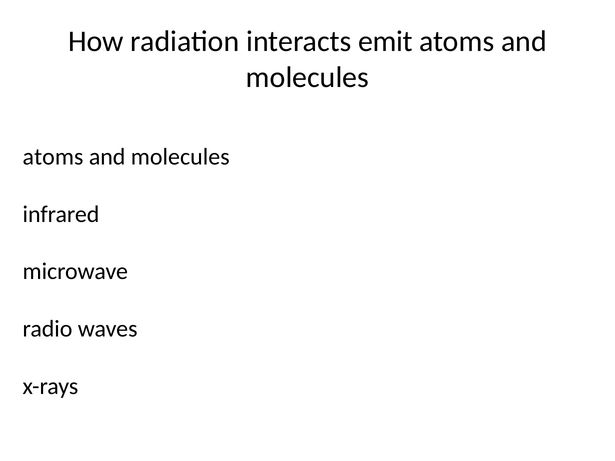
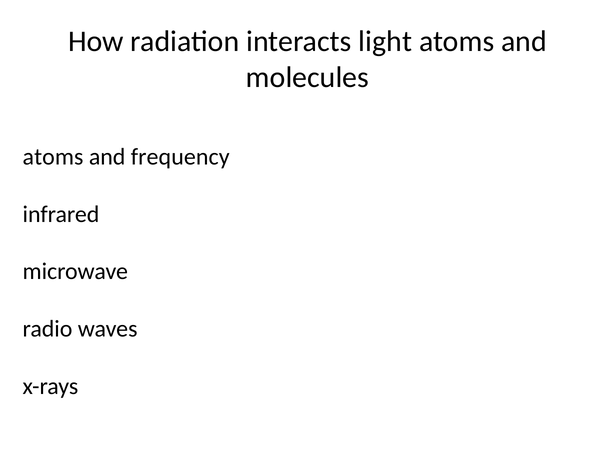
emit: emit -> light (385, 42)
molecules: molecules -> frequency (180, 157)
